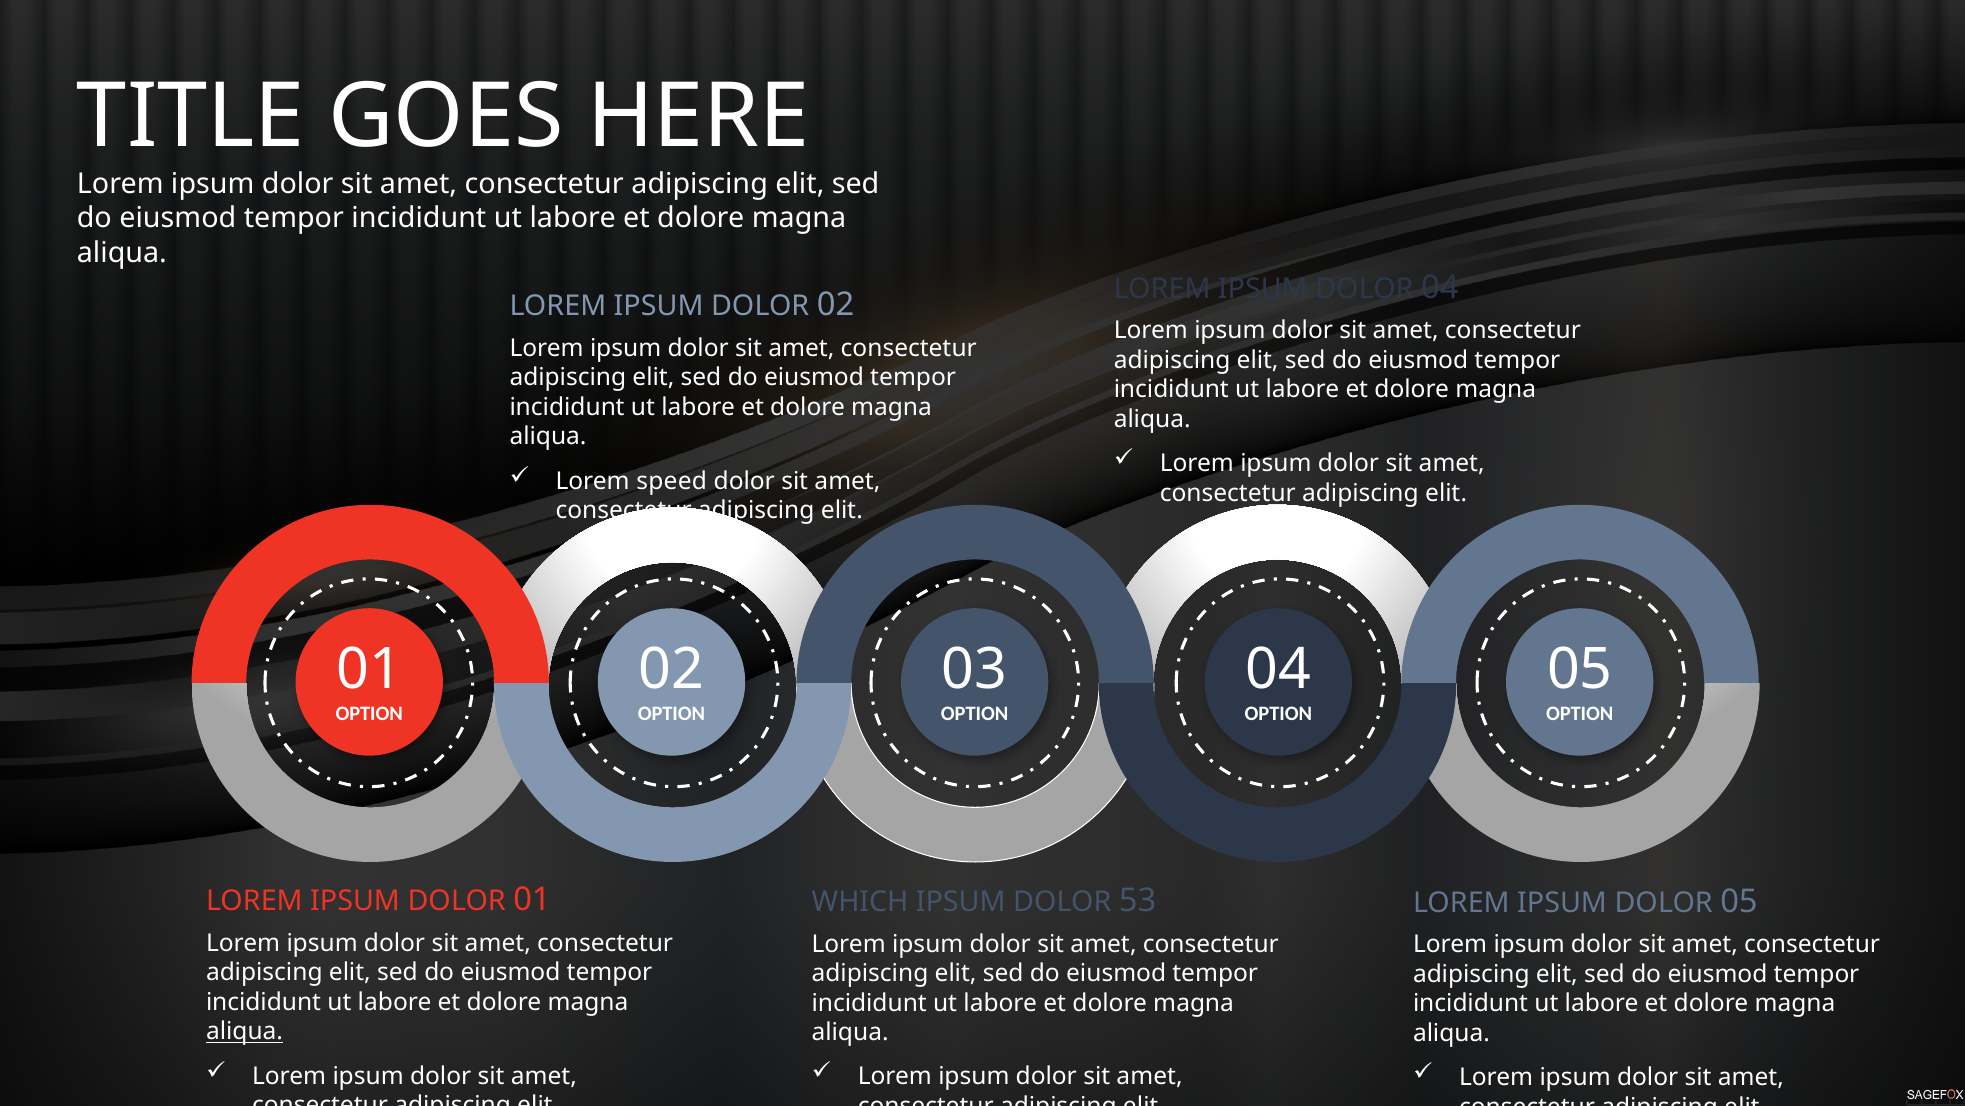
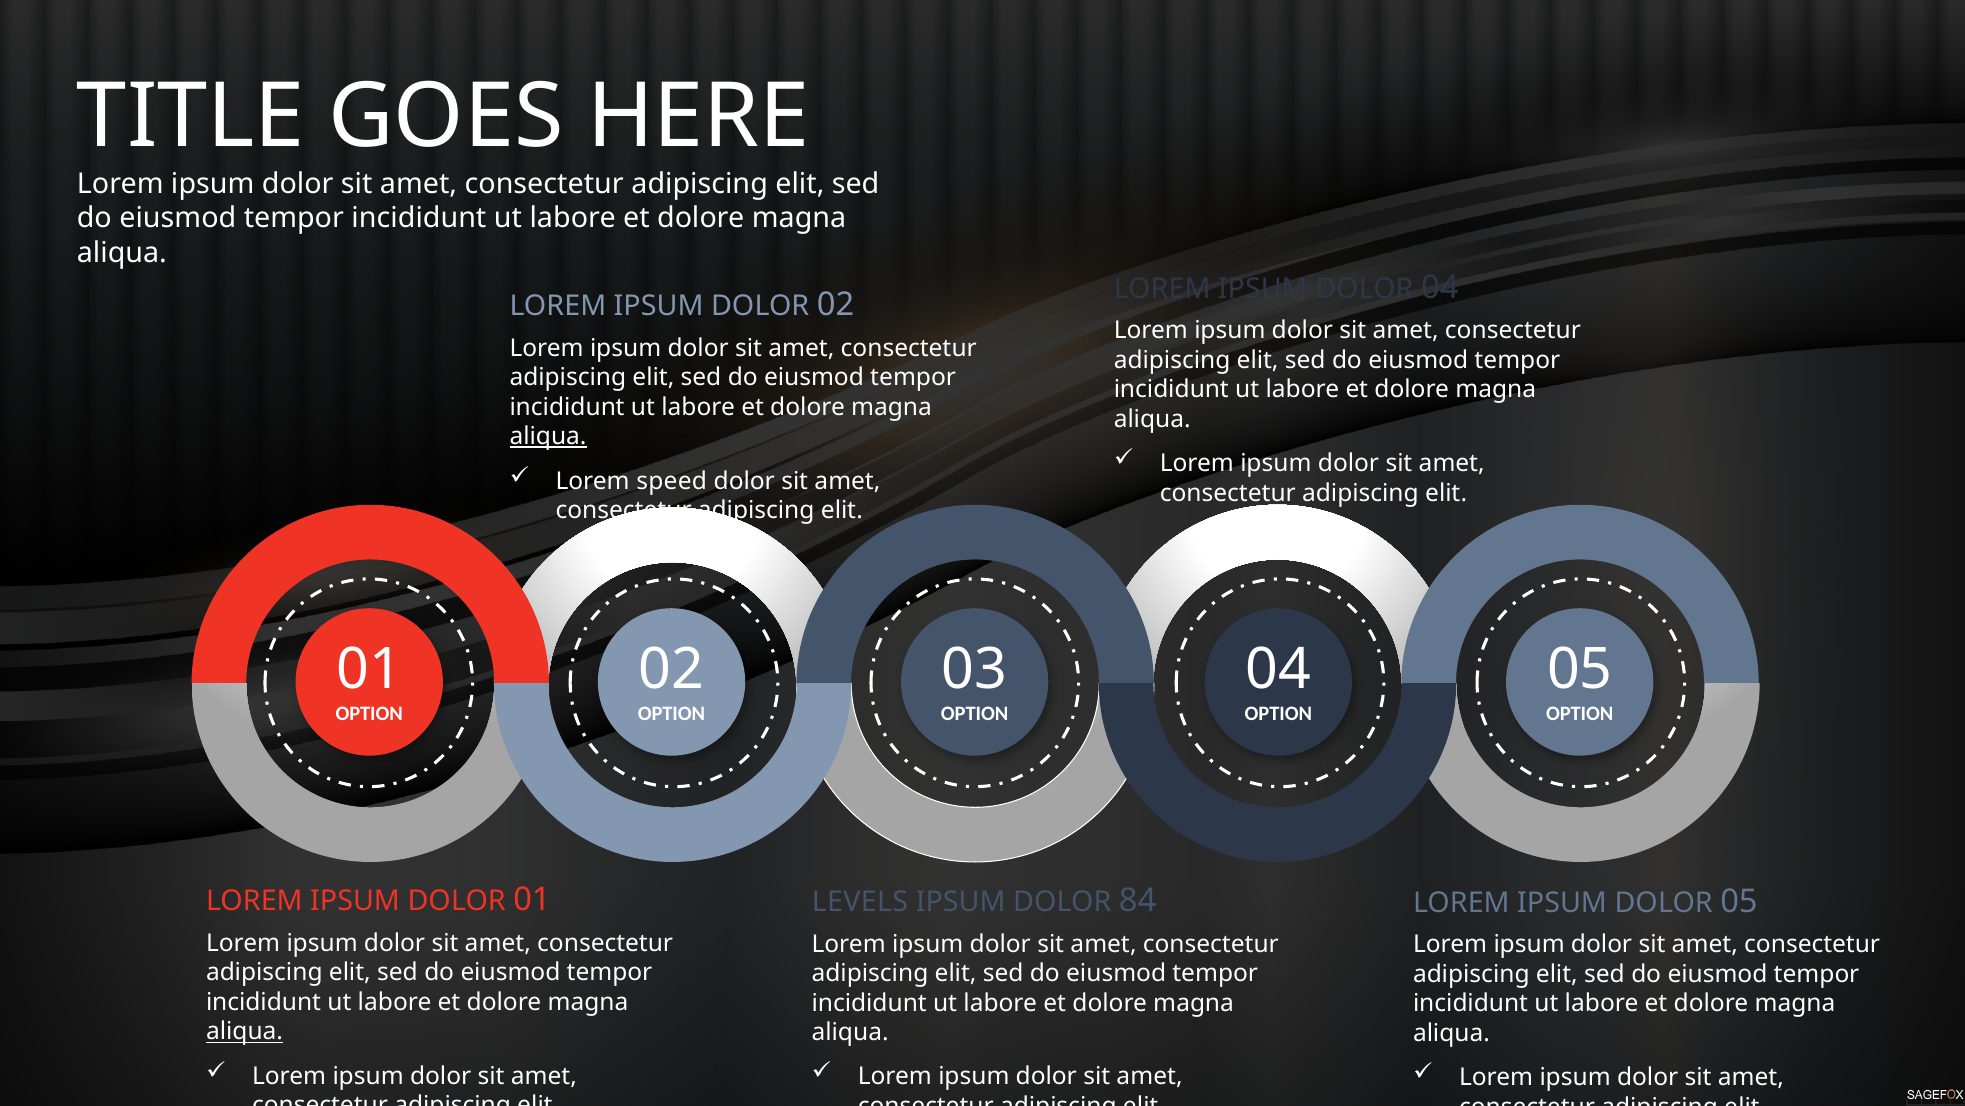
aliqua underline: none -> present (548, 436)
WHICH: WHICH -> LEVELS (860, 901)
53: 53 -> 84 (1138, 900)
